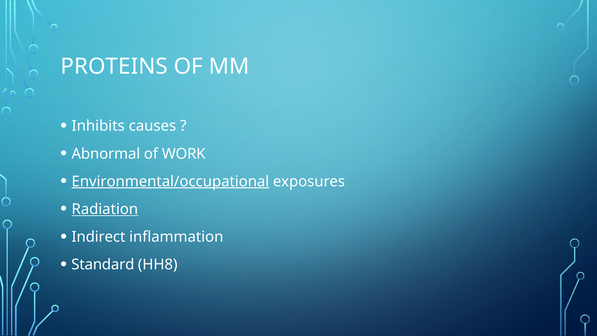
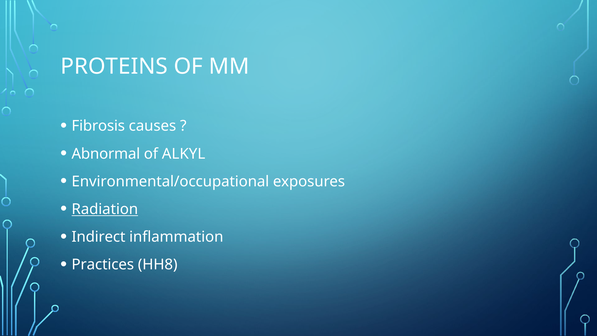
Inhibits: Inhibits -> Fibrosis (98, 126)
WORK: WORK -> ALKYL (184, 154)
Environmental/occupational underline: present -> none (170, 181)
Standard: Standard -> Practices (103, 265)
